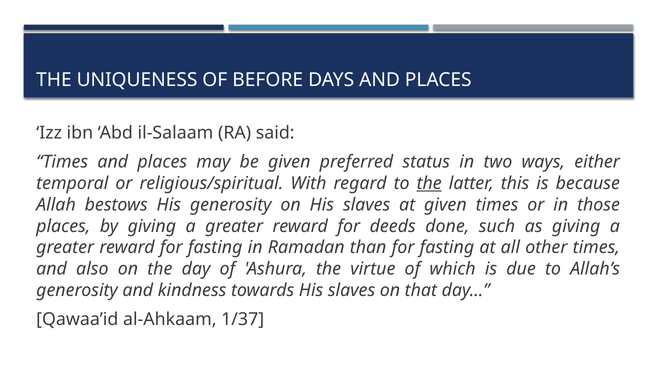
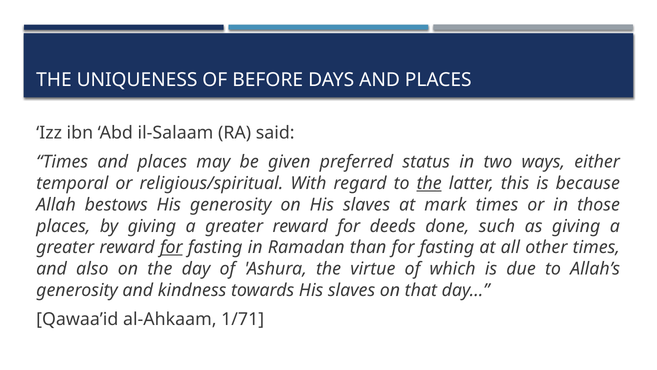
at given: given -> mark (445, 205)
for underline: none -> present (171, 247)
1/37: 1/37 -> 1/71 (243, 319)
